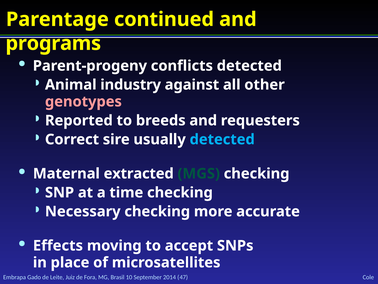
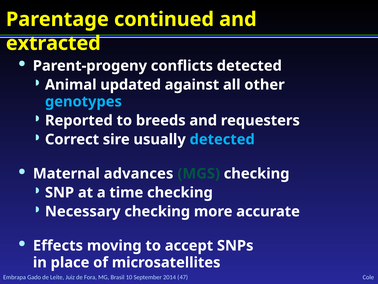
programs: programs -> extracted (53, 43)
industry: industry -> updated (131, 85)
genotypes colour: pink -> light blue (83, 101)
extracted: extracted -> advances (139, 173)
